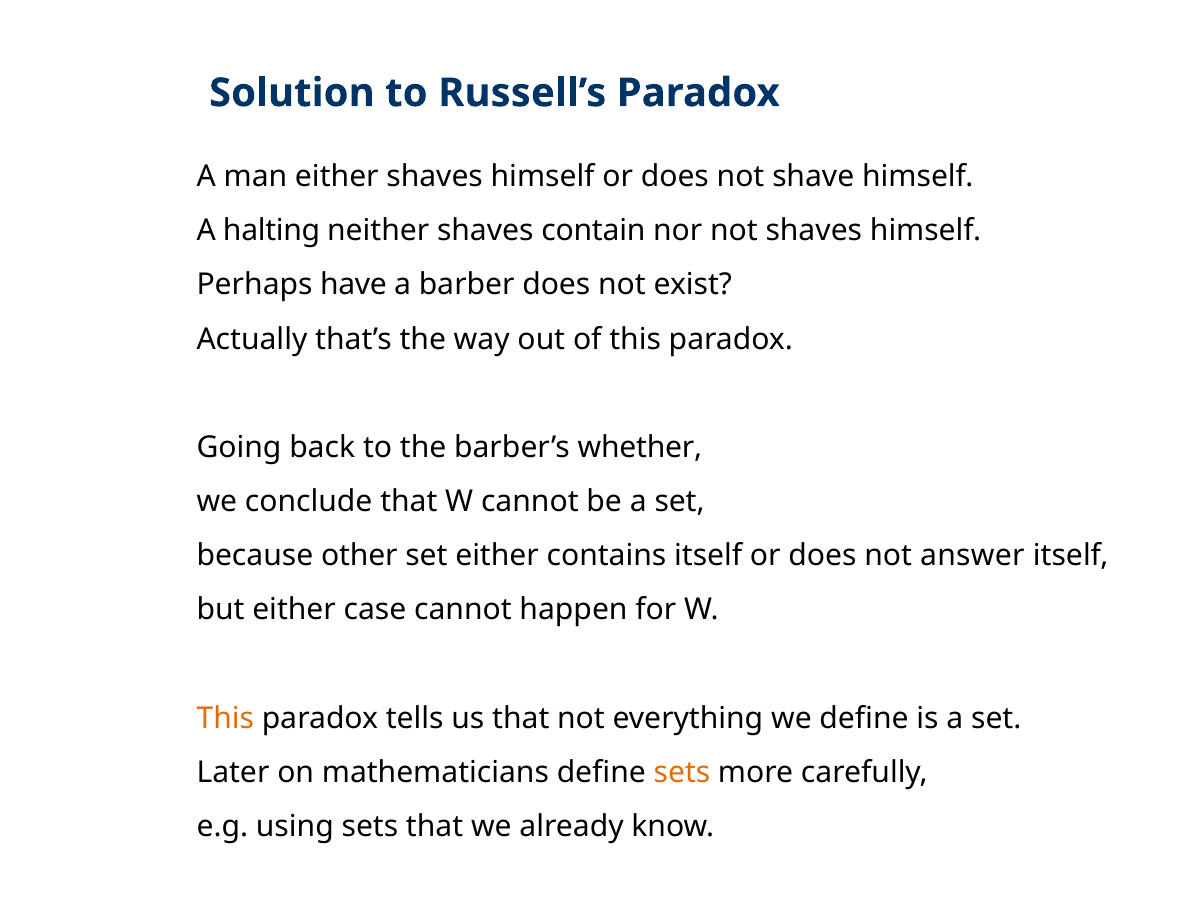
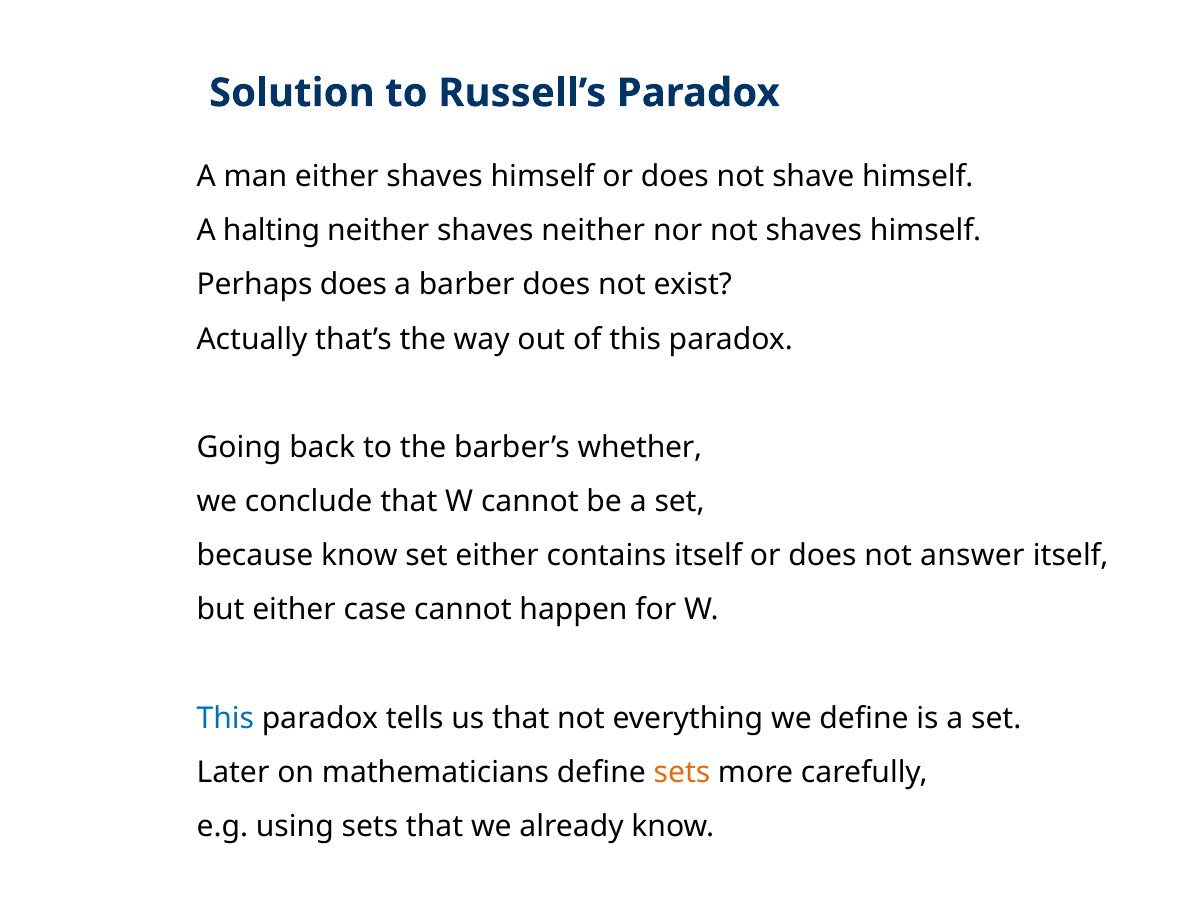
shaves contain: contain -> neither (593, 231)
Perhaps have: have -> does (353, 285)
because other: other -> know (359, 556)
This colour: orange -> blue (225, 718)
